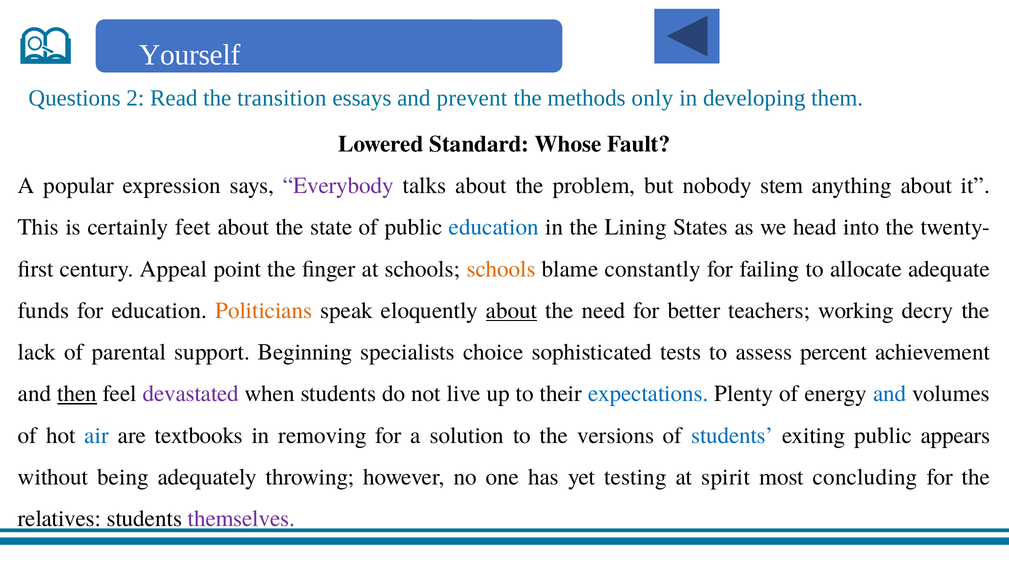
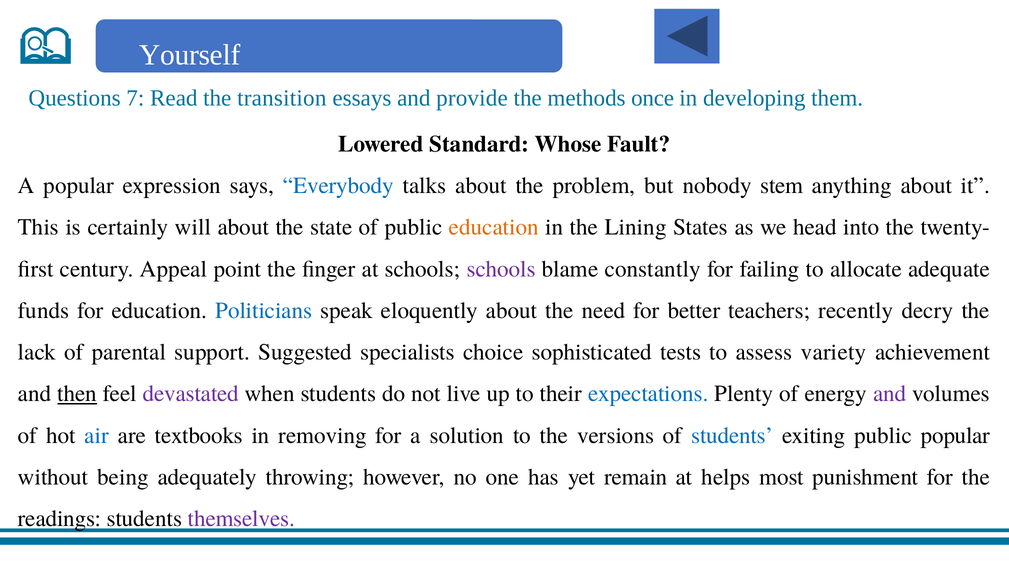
2: 2 -> 7 (135, 98)
prevent: prevent -> provide (472, 98)
only: only -> once (653, 98)
Everybody colour: purple -> blue (338, 186)
feet: feet -> will (193, 227)
education colour: blue -> orange (494, 227)
schools colour: orange -> purple (501, 269)
Politicians colour: orange -> blue (264, 310)
about underline: present -> none (511, 310)
working: working -> recently (856, 310)
Beginning: Beginning -> Suggested (305, 352)
percent: percent -> variety (834, 352)
and colour: blue -> purple (890, 393)
public appears: appears -> popular (956, 435)
testing: testing -> remain (636, 477)
spirit: spirit -> helps (726, 477)
concluding: concluding -> punishment (865, 477)
relatives: relatives -> readings (60, 518)
